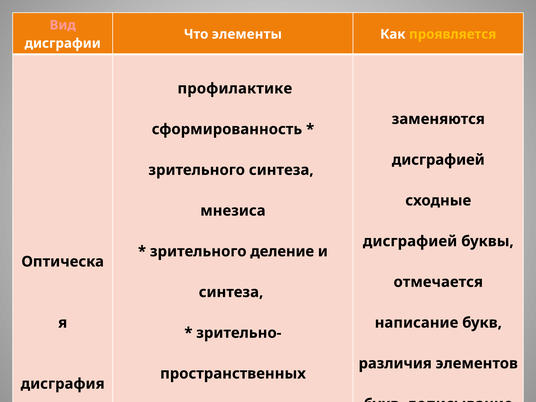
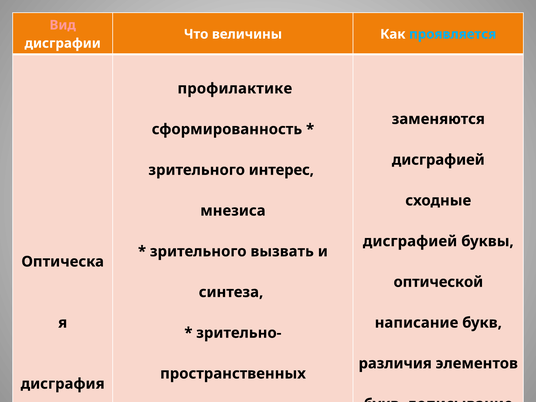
элементы: элементы -> величины (247, 34)
проявляется colour: yellow -> light blue (453, 34)
зрительного синтеза: синтеза -> интерес (281, 170)
деление: деление -> вызвать (282, 251)
отмечается: отмечается -> оптической (438, 282)
